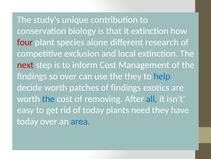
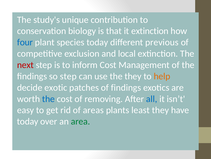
four colour: red -> blue (25, 42)
species alone: alone -> today (97, 42)
research: research -> previous (162, 42)
so over: over -> step (68, 76)
help colour: blue -> orange (162, 76)
decide worth: worth -> exotic (56, 87)
of today: today -> areas (93, 110)
need: need -> least (141, 110)
area colour: blue -> green (80, 121)
